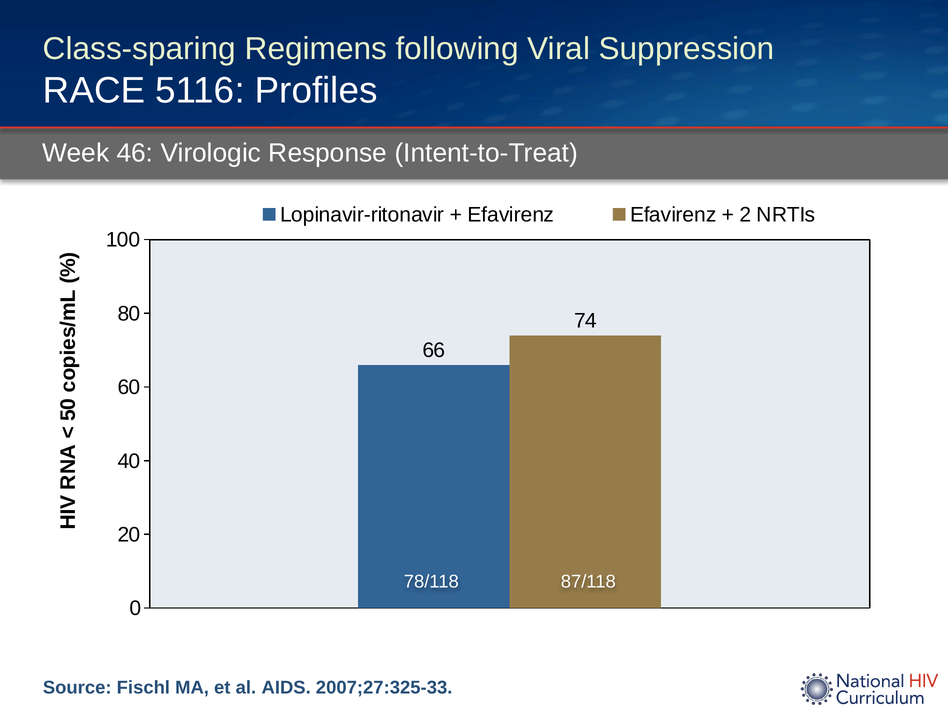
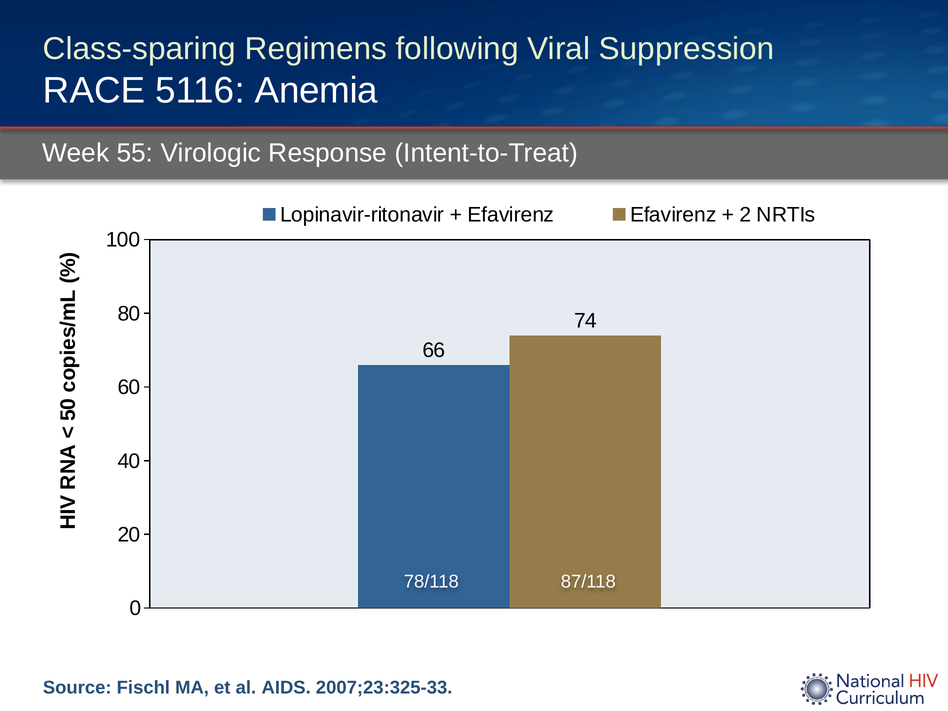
Profiles: Profiles -> Anemia (316, 90)
46: 46 -> 55 (135, 153)
2007;27:325-33: 2007;27:325-33 -> 2007;23:325-33 (384, 688)
